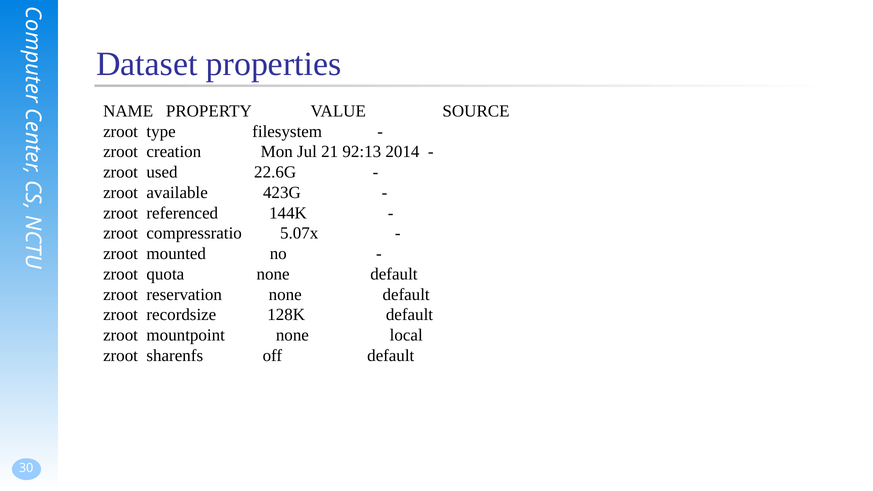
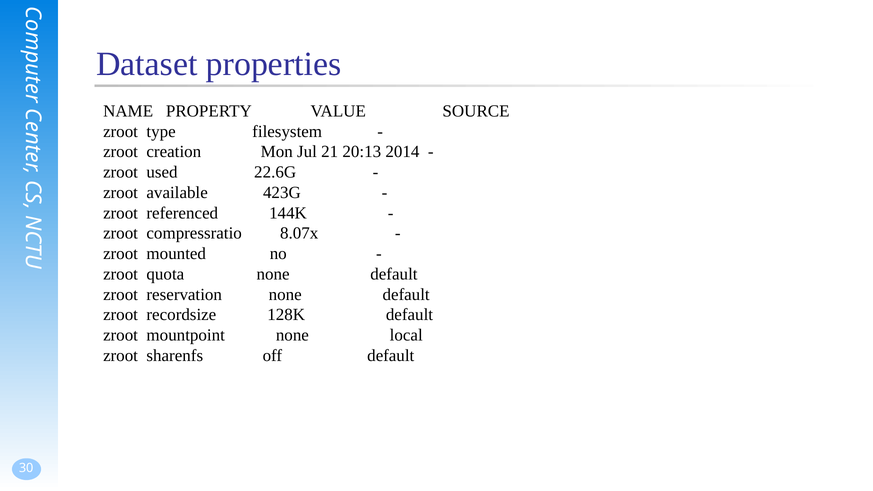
92:13: 92:13 -> 20:13 (362, 152)
5.07x: 5.07x -> 8.07x (299, 233)
